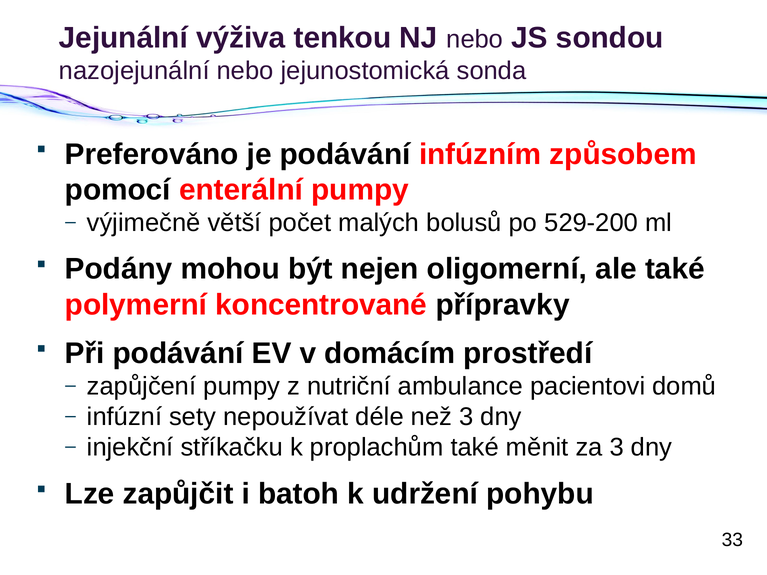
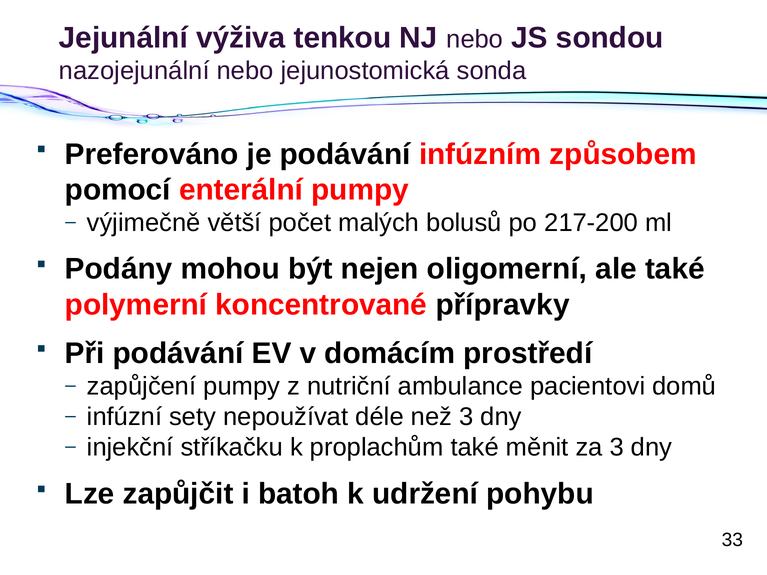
529-200: 529-200 -> 217-200 (591, 223)
